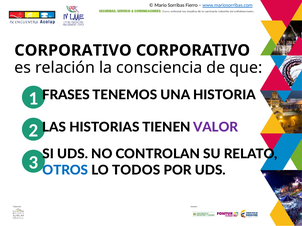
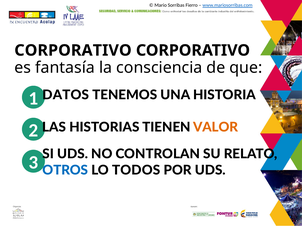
relación: relación -> fantasía (65, 68)
FRASES: FRASES -> DATOS (66, 95)
VALOR colour: purple -> orange (216, 127)
